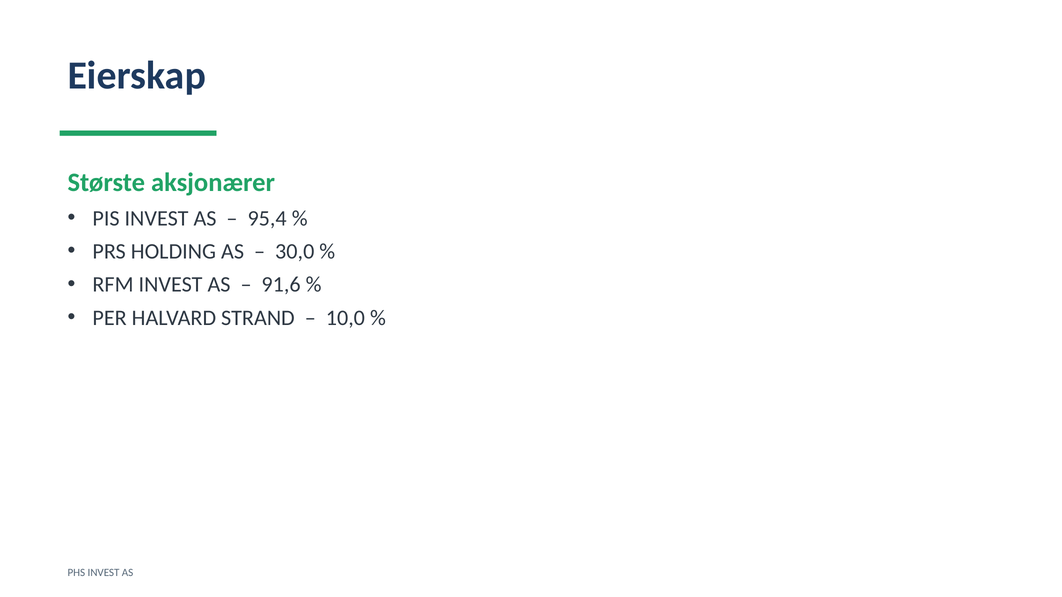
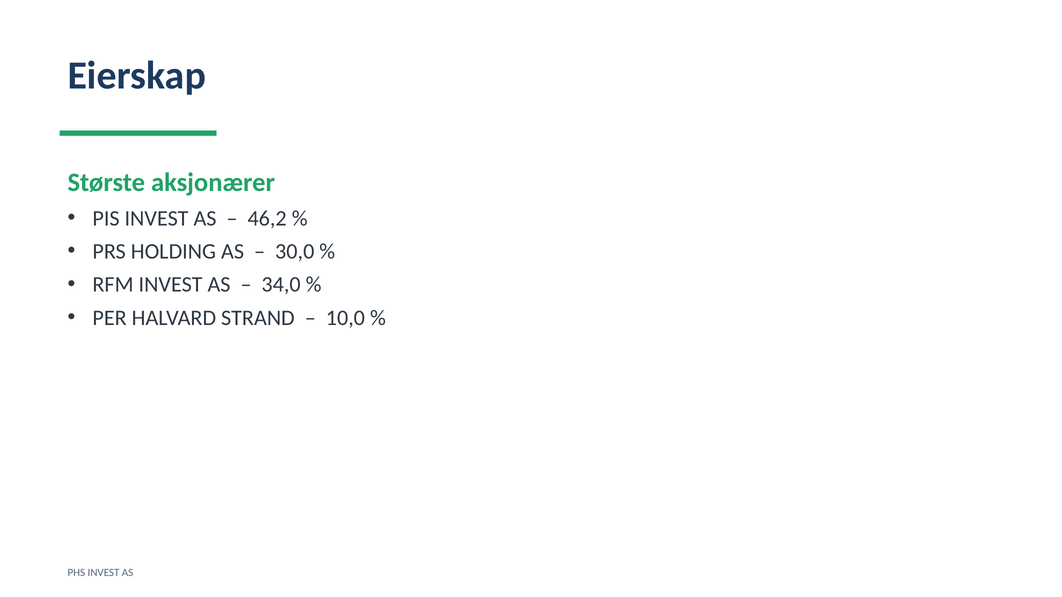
95,4: 95,4 -> 46,2 (267, 218)
91,6: 91,6 -> 34,0 (281, 285)
